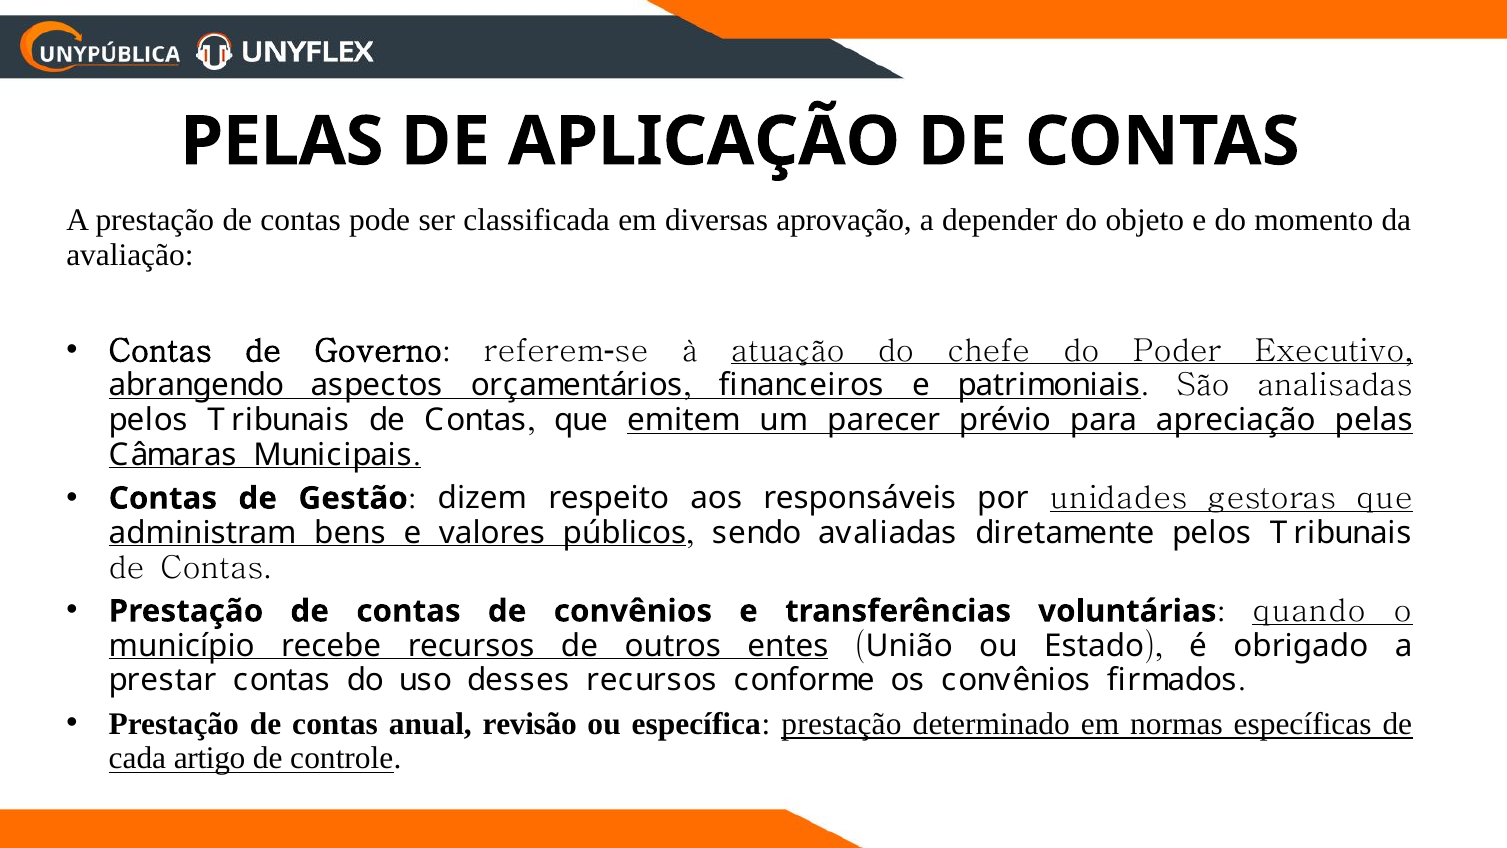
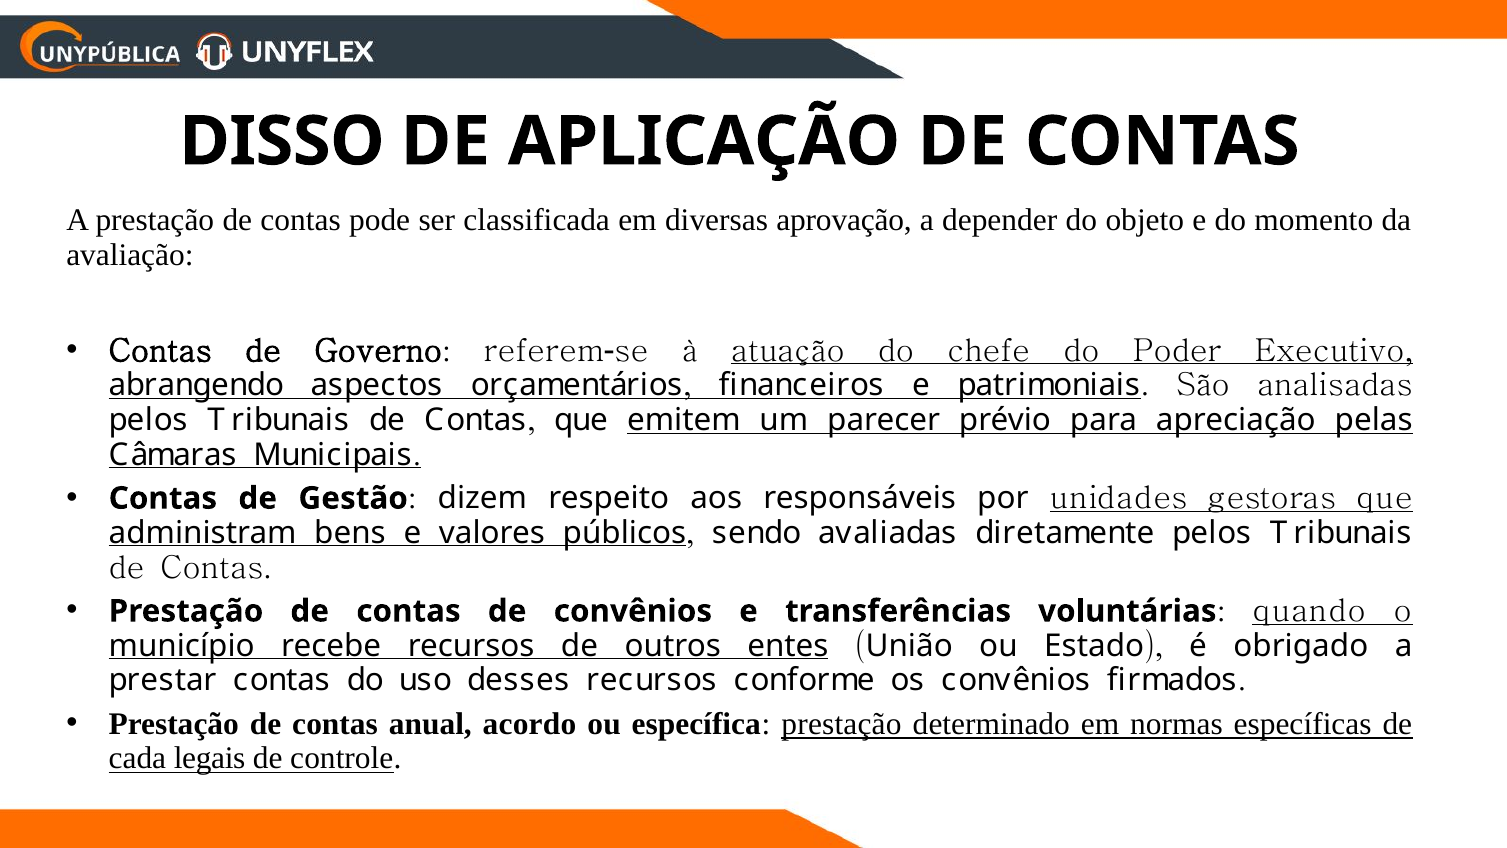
PELAS: PELAS -> DISSO (282, 142)
revisão: revisão -> acordo (529, 724)
artigo: artigo -> legais (210, 758)
